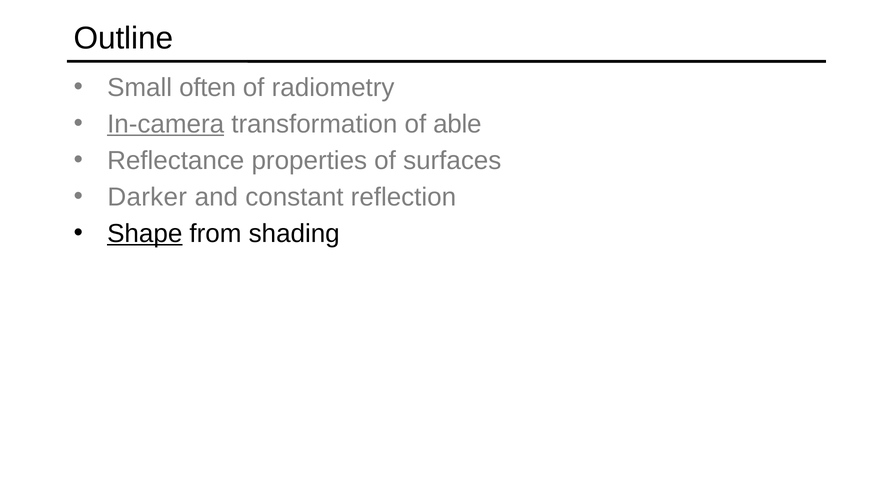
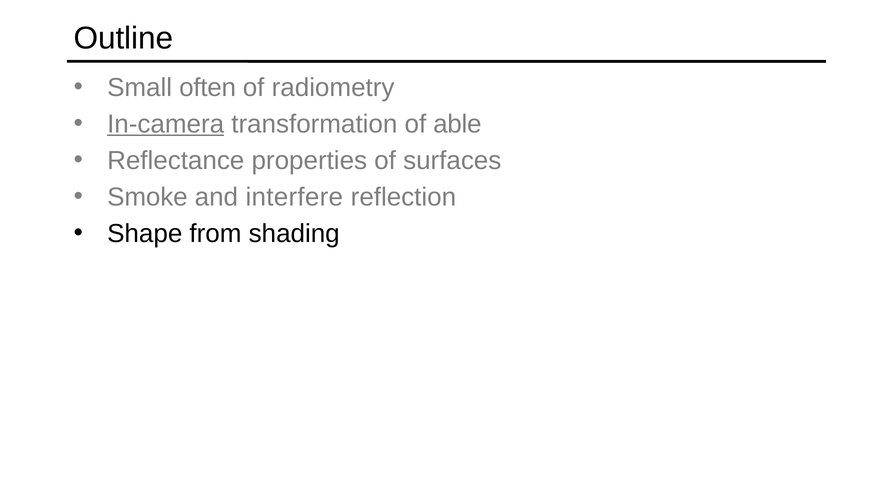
Darker: Darker -> Smoke (147, 197)
constant: constant -> interfere (294, 197)
Shape underline: present -> none (145, 234)
